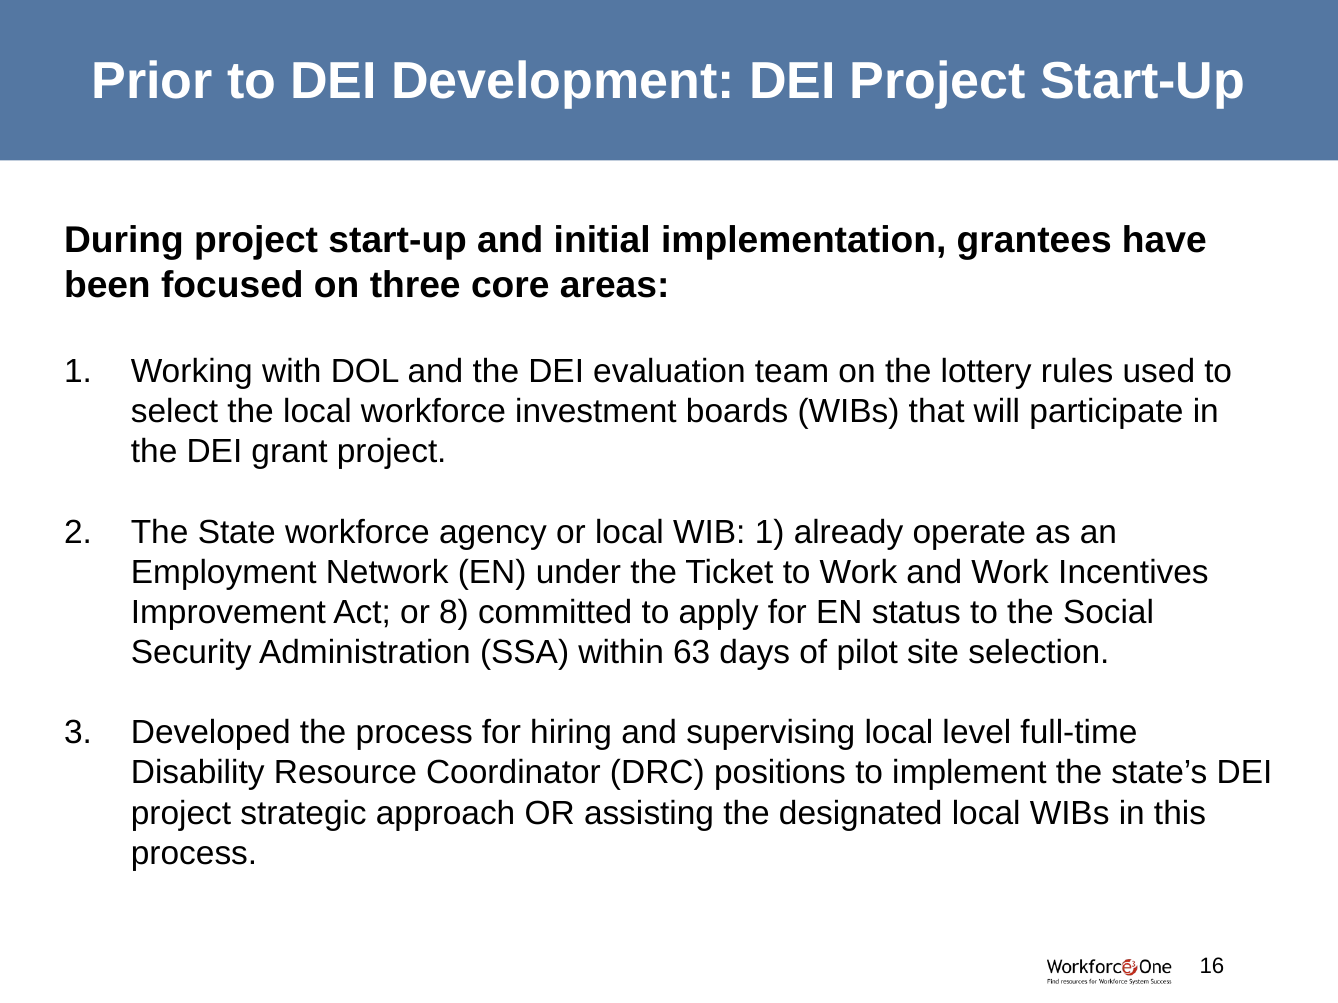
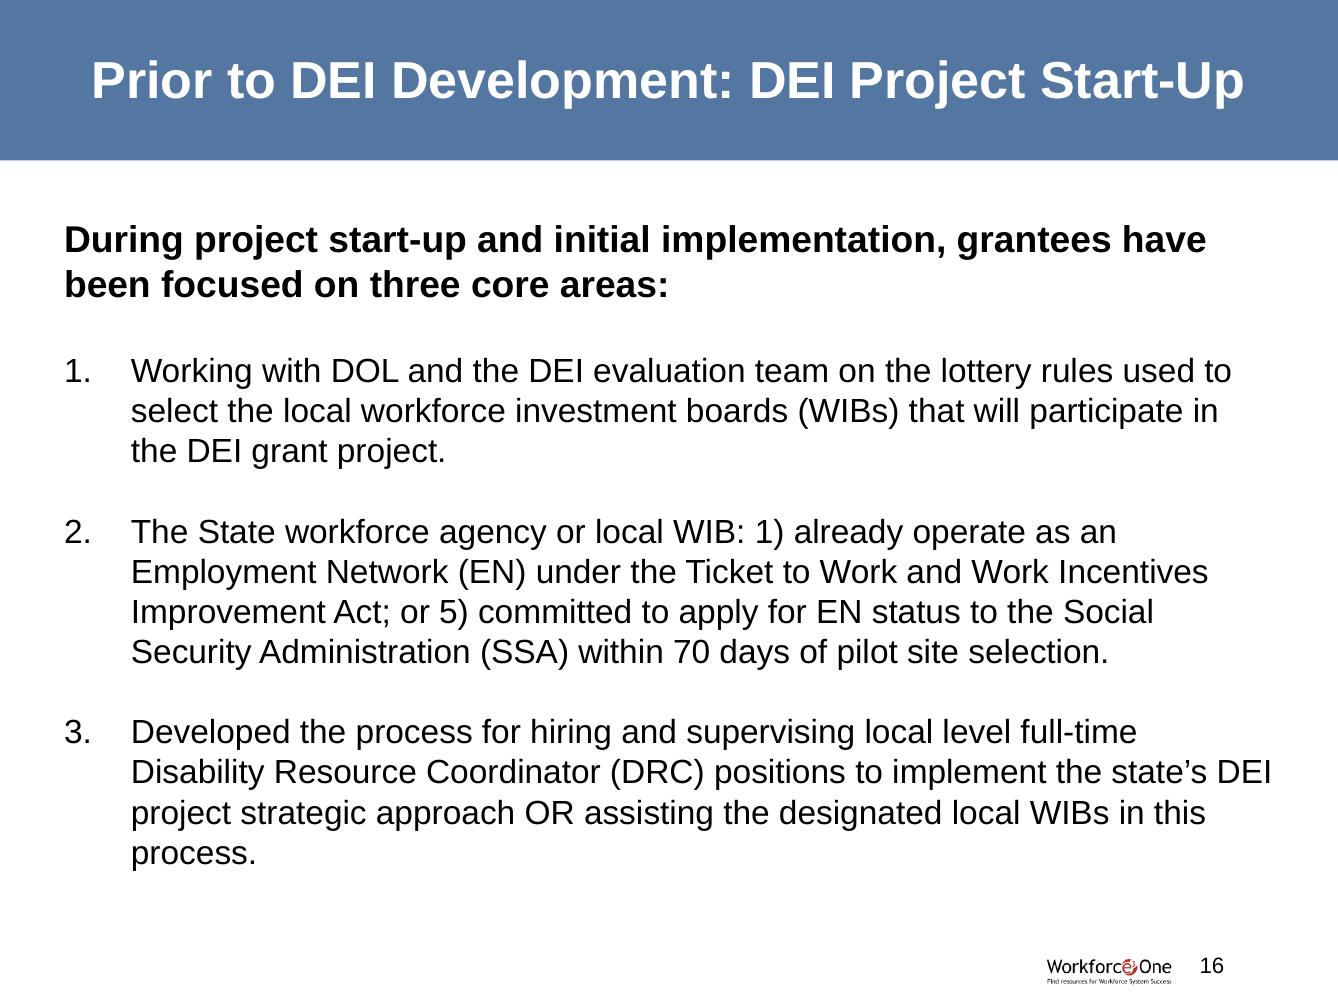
8: 8 -> 5 (454, 613)
63: 63 -> 70 (692, 653)
